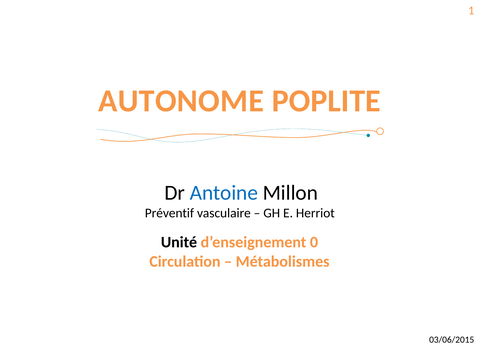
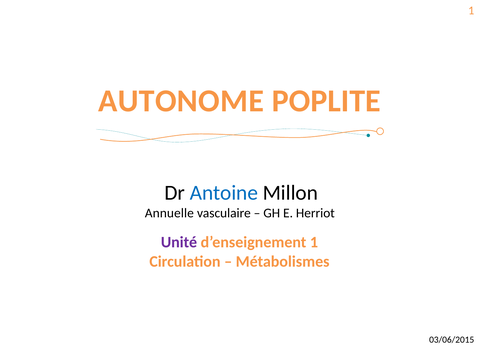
Préventif: Préventif -> Annuelle (169, 213)
Unité colour: black -> purple (179, 242)
d’enseignement 0: 0 -> 1 (314, 242)
